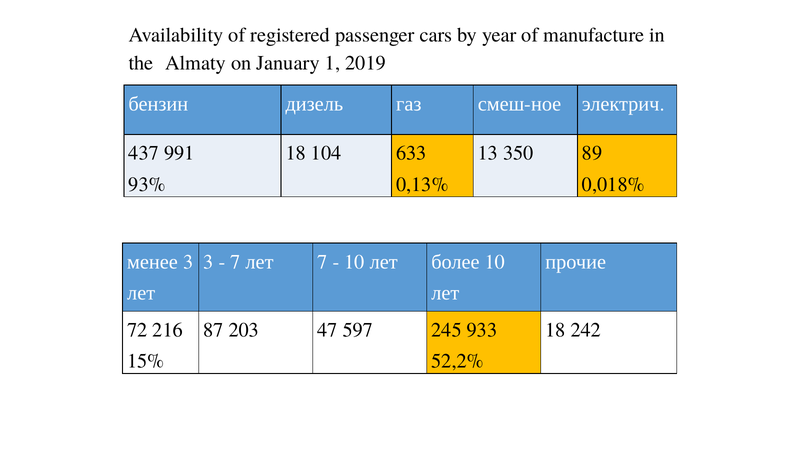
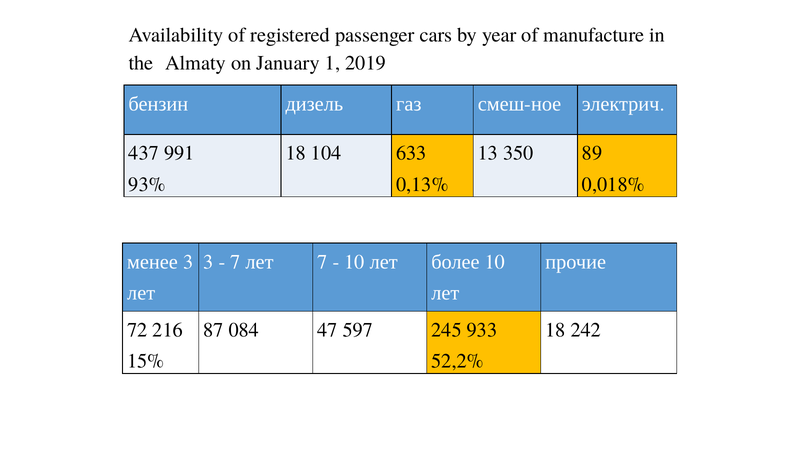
203: 203 -> 084 (244, 330)
